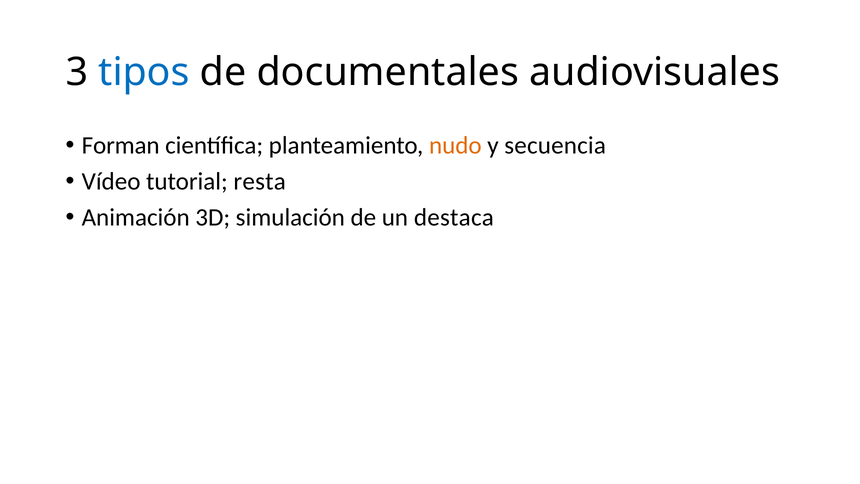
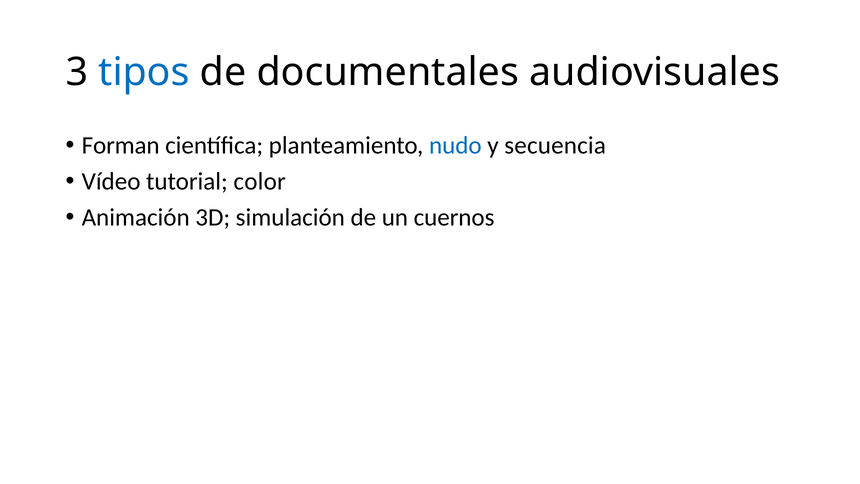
nudo colour: orange -> blue (455, 145)
resta: resta -> color (260, 181)
destaca: destaca -> cuernos (454, 218)
